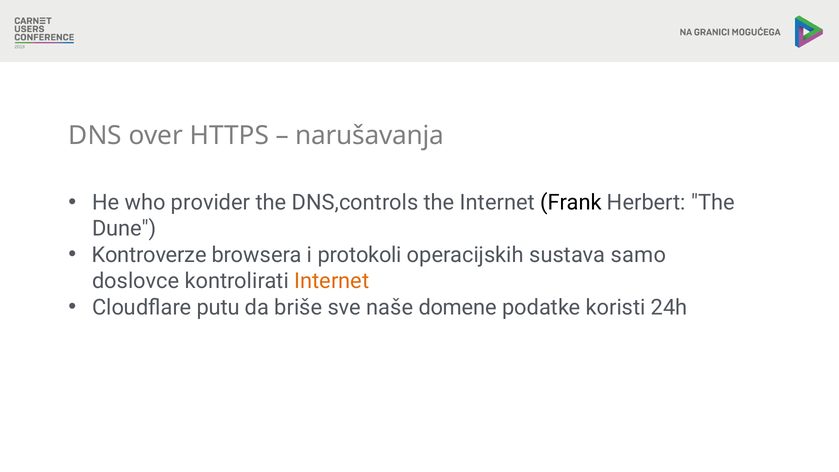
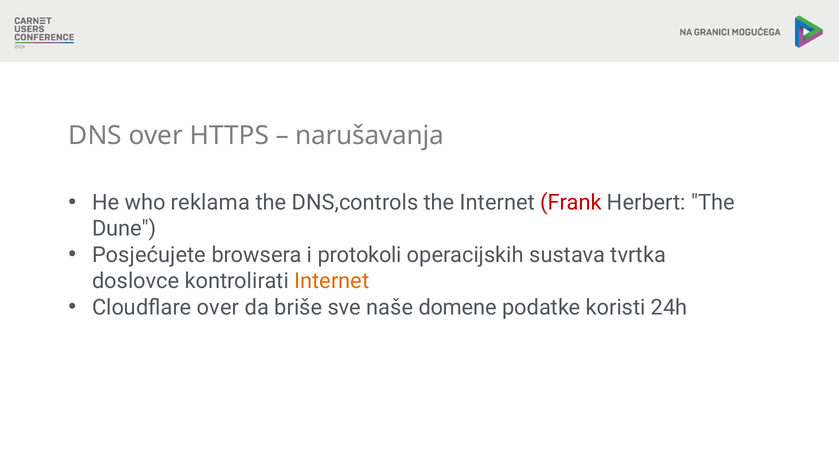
provider: provider -> reklama (210, 202)
Frank colour: black -> red (571, 202)
Kontroverze: Kontroverze -> Posjećujete (149, 255)
samo: samo -> tvrtka (638, 255)
Cloudflare putu: putu -> over (218, 307)
